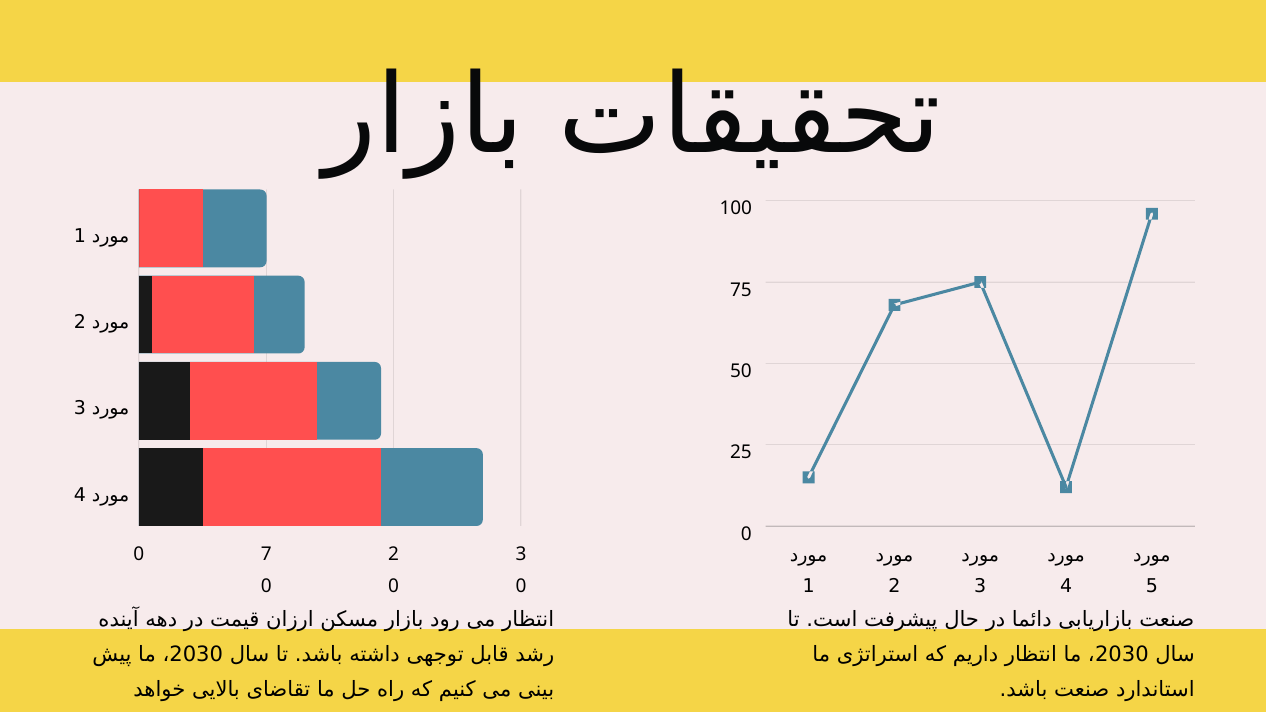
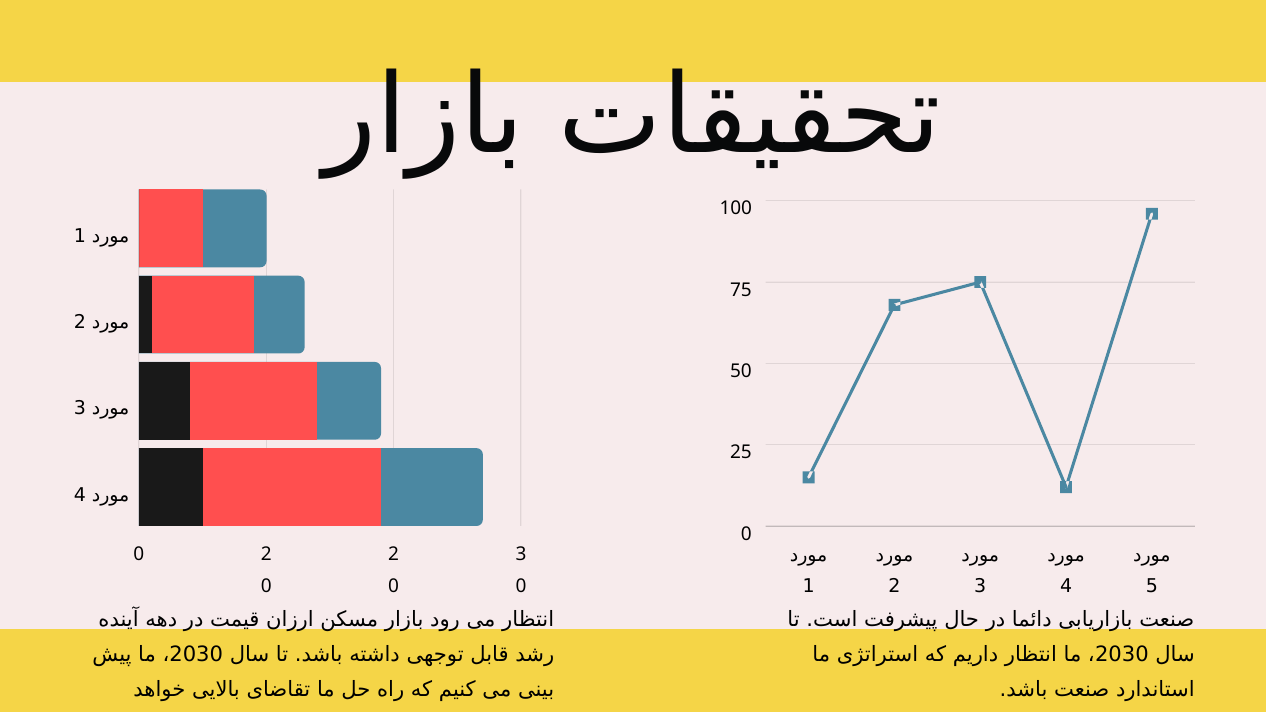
7: 7 -> 2 (266, 555)
